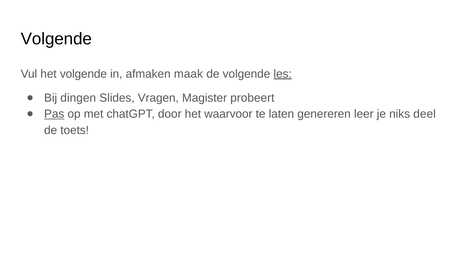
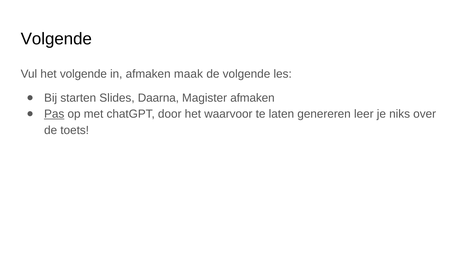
les underline: present -> none (283, 74)
dingen: dingen -> starten (78, 98)
Vragen: Vragen -> Daarna (158, 98)
Magister probeert: probeert -> afmaken (252, 98)
deel: deel -> over (425, 114)
